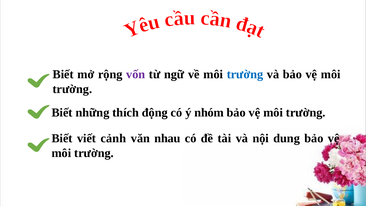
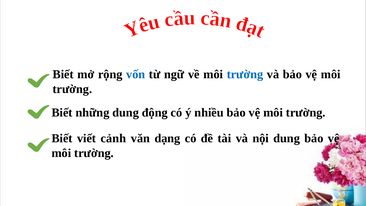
vốn colour: purple -> blue (136, 74)
những thích: thích -> dung (126, 113)
nhóm: nhóm -> nhiều (209, 113)
nhau: nhau -> dạng (167, 138)
